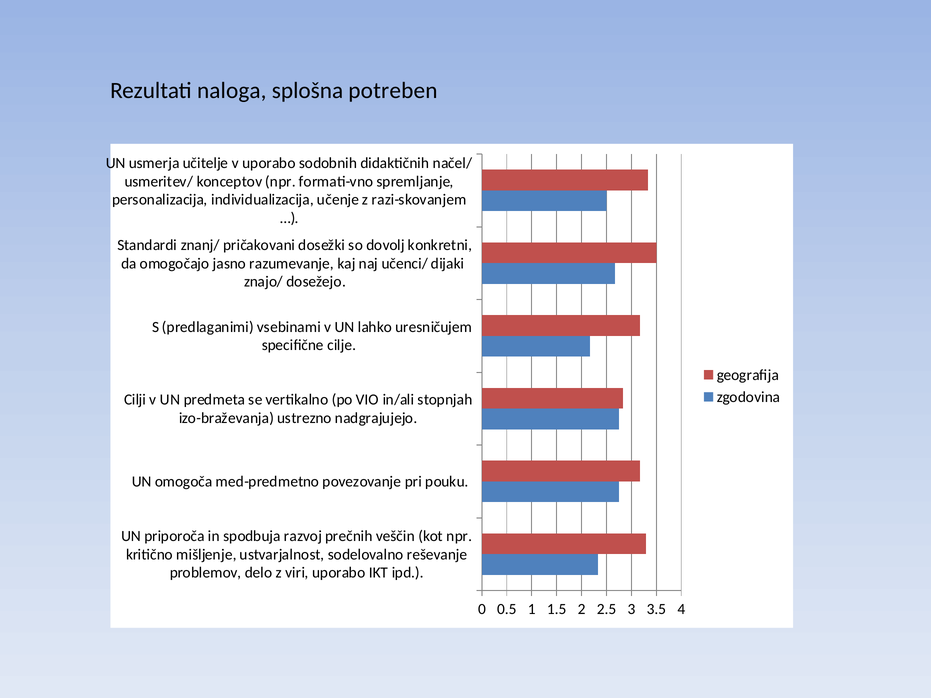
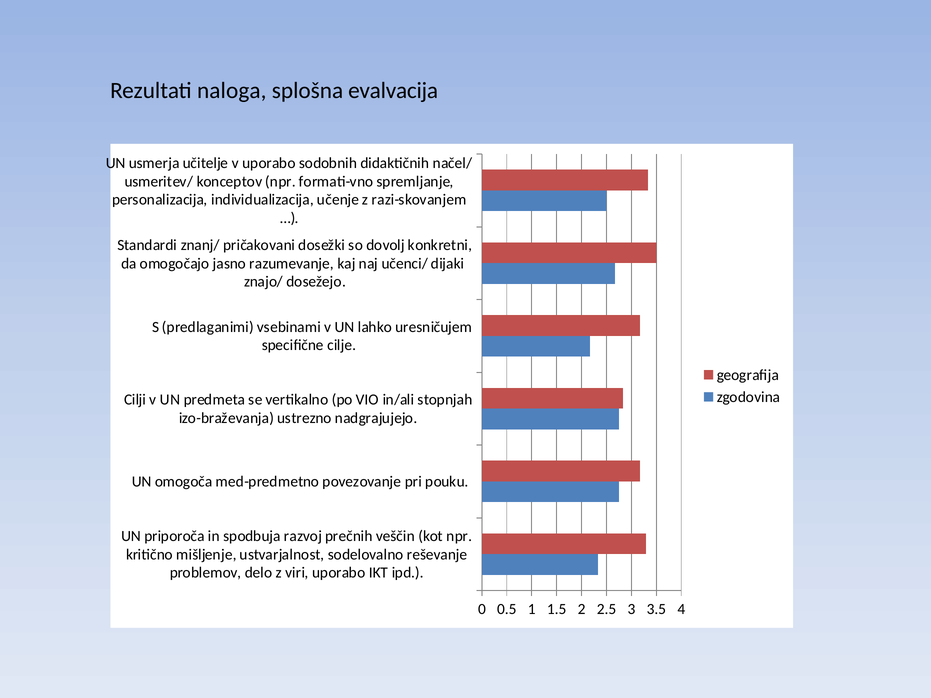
potreben: potreben -> evalvacija (393, 91)
